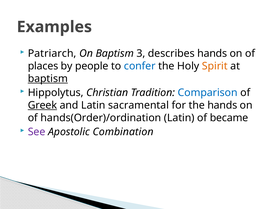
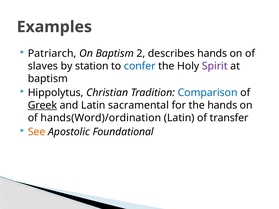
3: 3 -> 2 (141, 54)
places: places -> slaves (43, 66)
people: people -> station (92, 66)
Spirit colour: orange -> purple (215, 66)
baptism underline: present -> none (48, 79)
hands(Order)/ordination: hands(Order)/ordination -> hands(Word)/ordination (101, 118)
became: became -> transfer (229, 118)
See colour: purple -> orange (37, 132)
Combination: Combination -> Foundational (123, 132)
